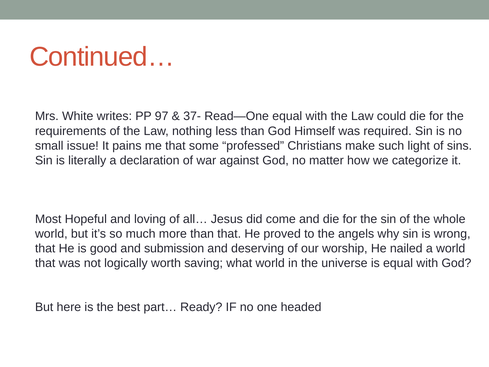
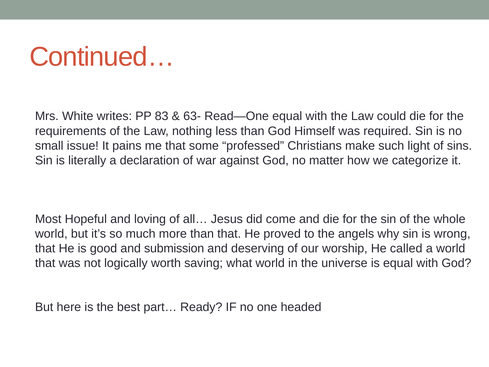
97: 97 -> 83 (162, 116)
37-: 37- -> 63- (192, 116)
nailed: nailed -> called (406, 248)
